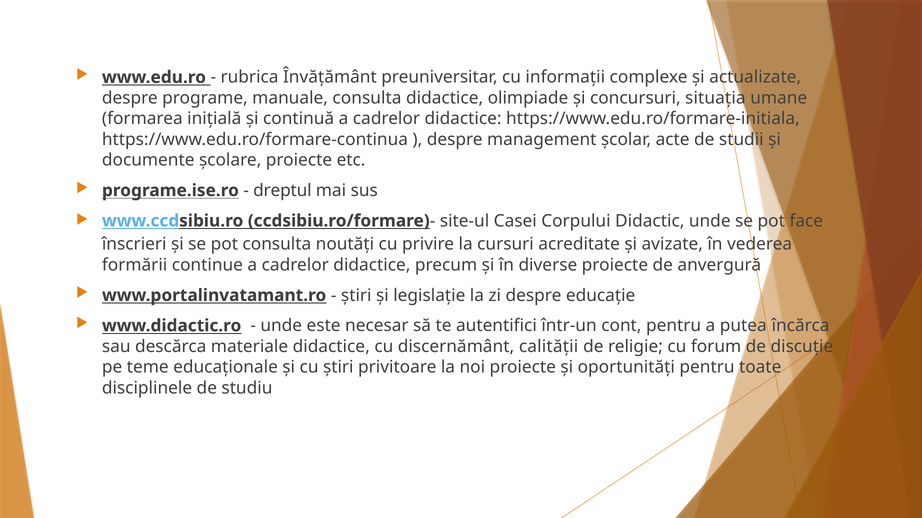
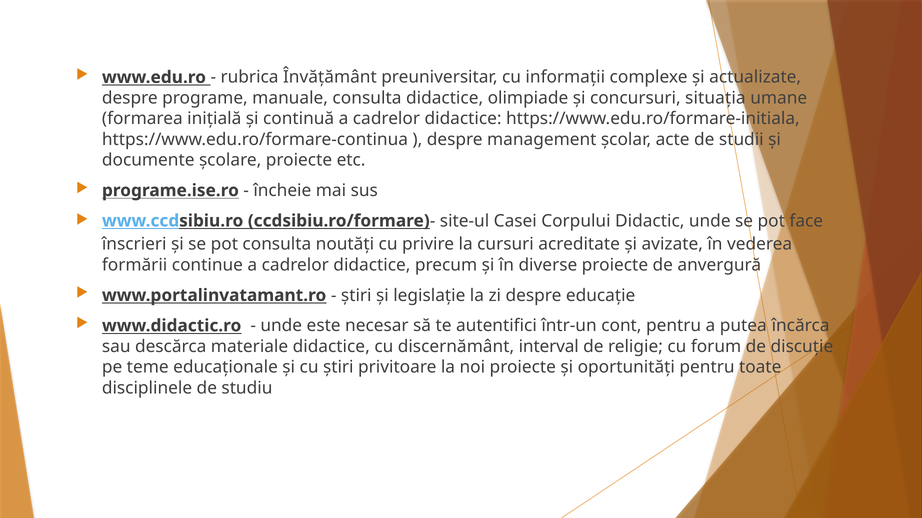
dreptul: dreptul -> încheie (282, 191)
calității: calității -> interval (549, 347)
